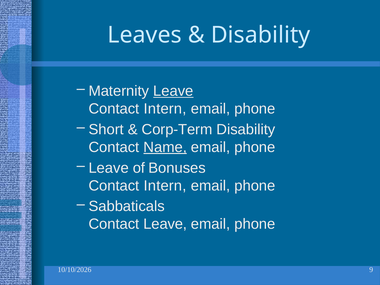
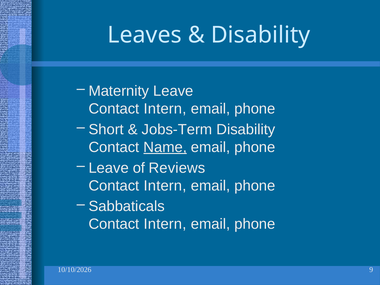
Leave underline: present -> none (173, 91)
Corp-Term: Corp-Term -> Jobs-Term (177, 129)
Bonuses: Bonuses -> Reviews (177, 168)
Leave: Leave -> Intern (165, 224)
